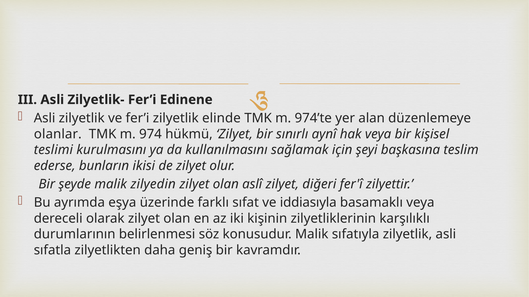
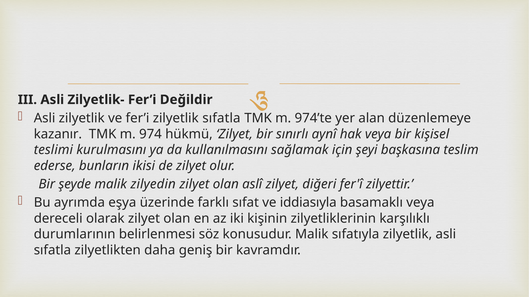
Edinene: Edinene -> Değildir (186, 100)
zilyetlik elinde: elinde -> sıfatla (221, 118)
olanlar: olanlar -> kazanır (58, 134)
